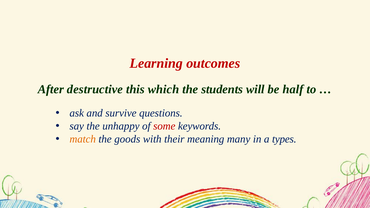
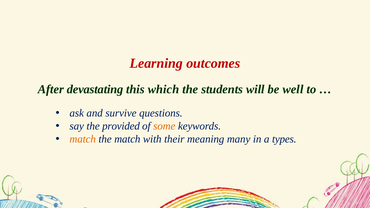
destructive: destructive -> devastating (95, 89)
half: half -> well (293, 89)
unhappy: unhappy -> provided (121, 126)
some colour: red -> orange (164, 126)
the goods: goods -> match (127, 139)
